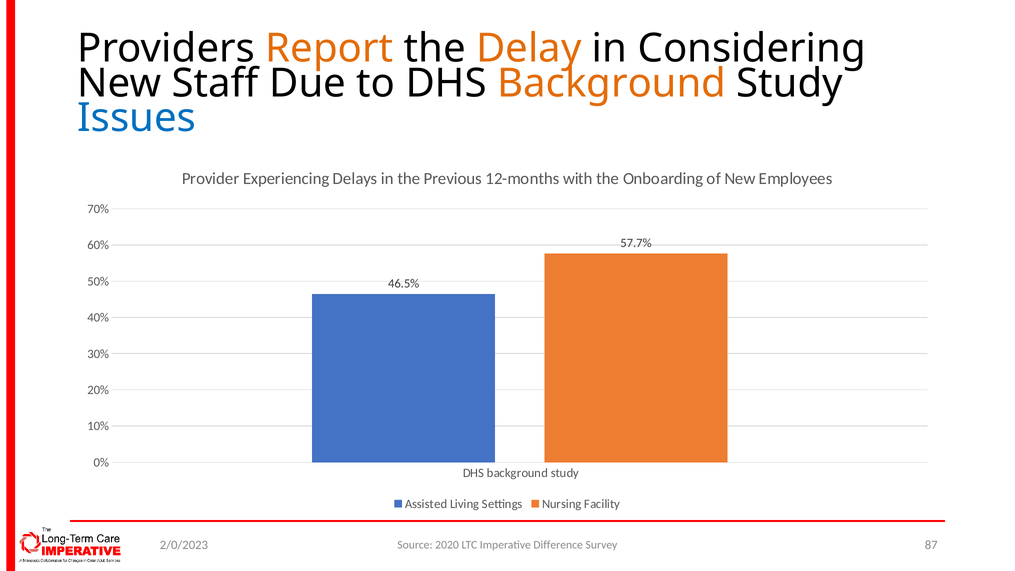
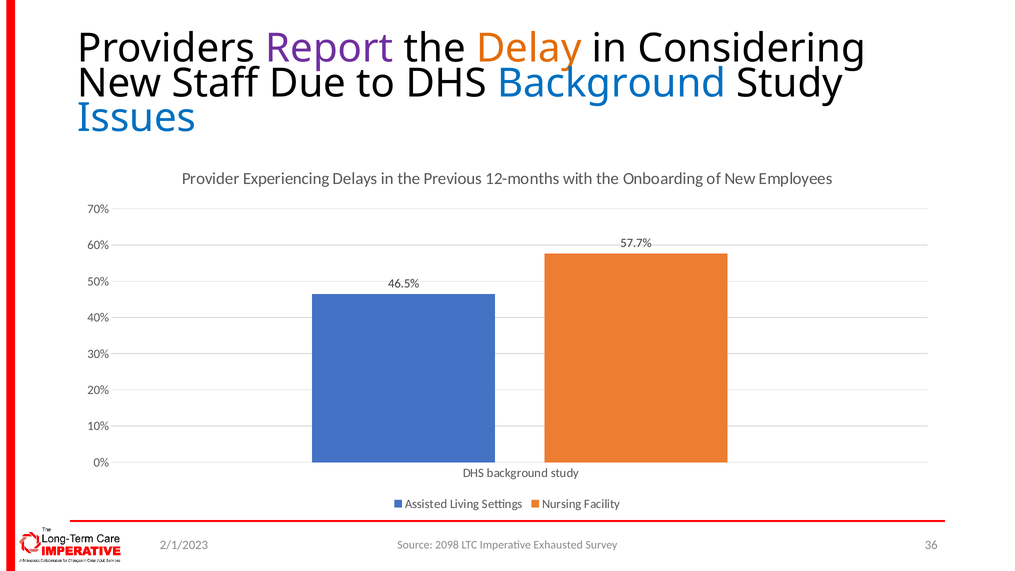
Report colour: orange -> purple (329, 49)
Background colour: orange -> blue (612, 83)
2/0/2023: 2/0/2023 -> 2/1/2023 (184, 545)
2020: 2020 -> 2098 (447, 545)
Difference: Difference -> Exhausted (558, 545)
87: 87 -> 36 (931, 545)
